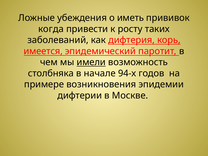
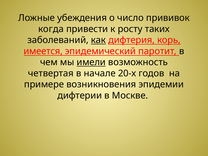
иметь: иметь -> число (130, 18)
как underline: none -> present (98, 40)
столбняка: столбняка -> четвертая (51, 73)
94-х: 94-х -> 20-х (127, 73)
